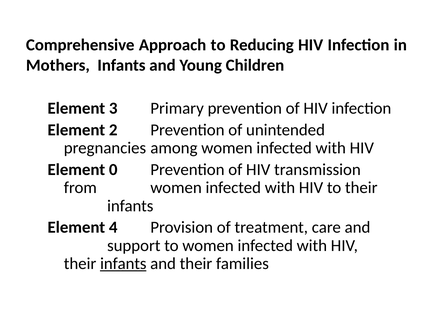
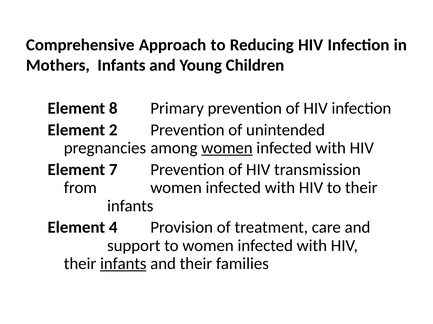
3: 3 -> 8 (113, 109)
women underline: none -> present (227, 148)
0: 0 -> 7 (113, 170)
